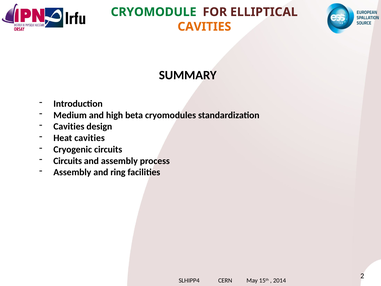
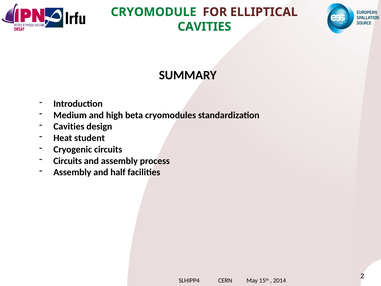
CAVITIES colour: orange -> green (204, 27)
Heat cavities: cavities -> student (90, 138)
ring: ring -> half (118, 172)
